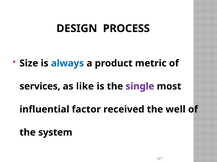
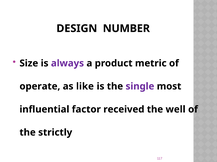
PROCESS: PROCESS -> NUMBER (126, 29)
always colour: blue -> purple (67, 64)
services: services -> operate (40, 87)
system: system -> strictly (55, 133)
